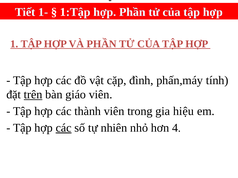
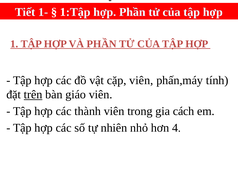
cặp đình: đình -> viên (141, 81)
hiệu: hiệu -> cách (184, 112)
các underline: present -> none (64, 128)
